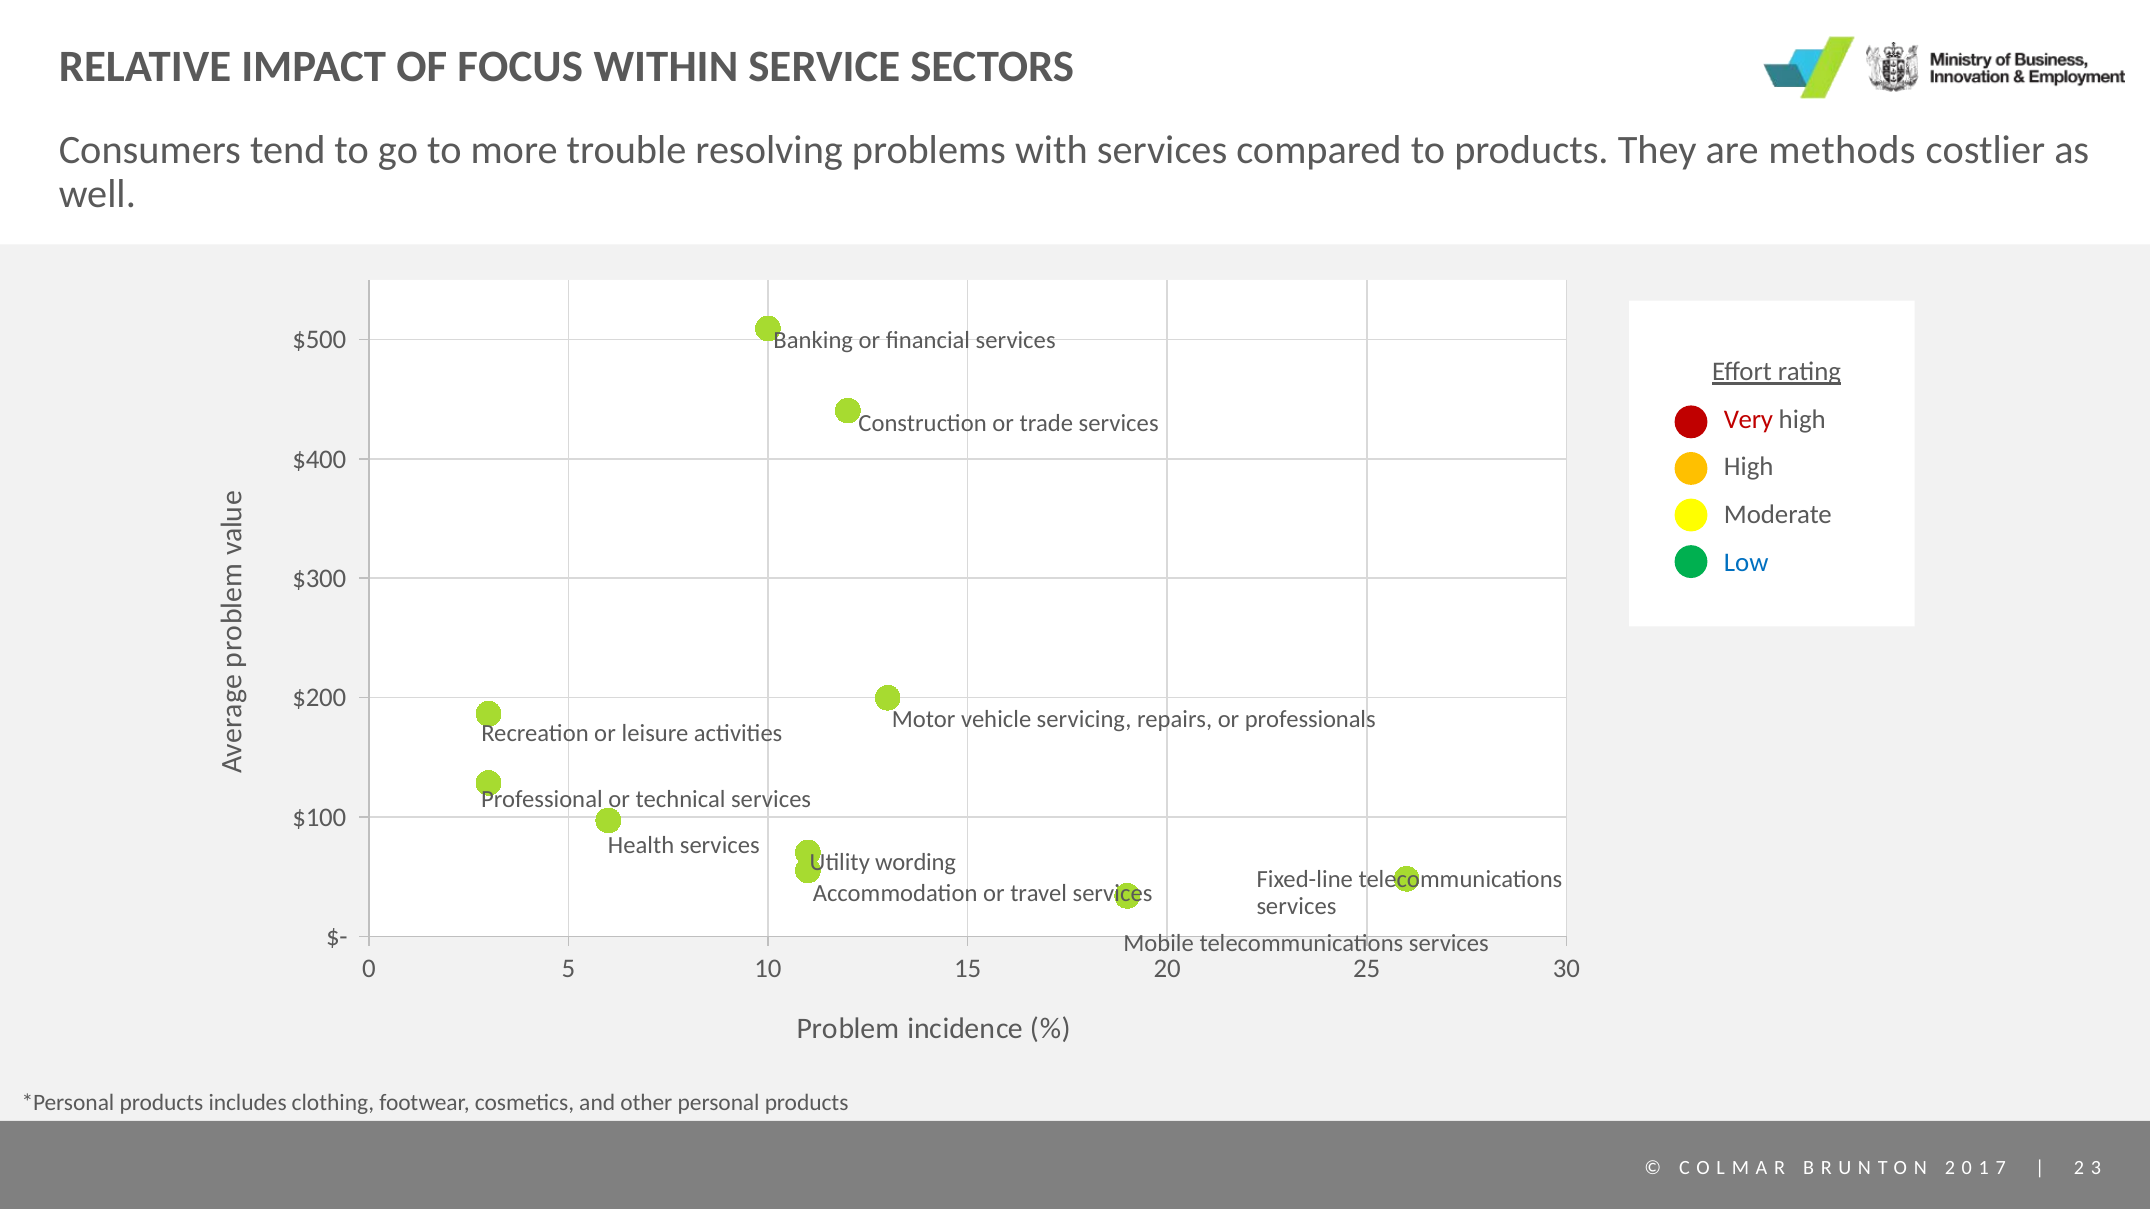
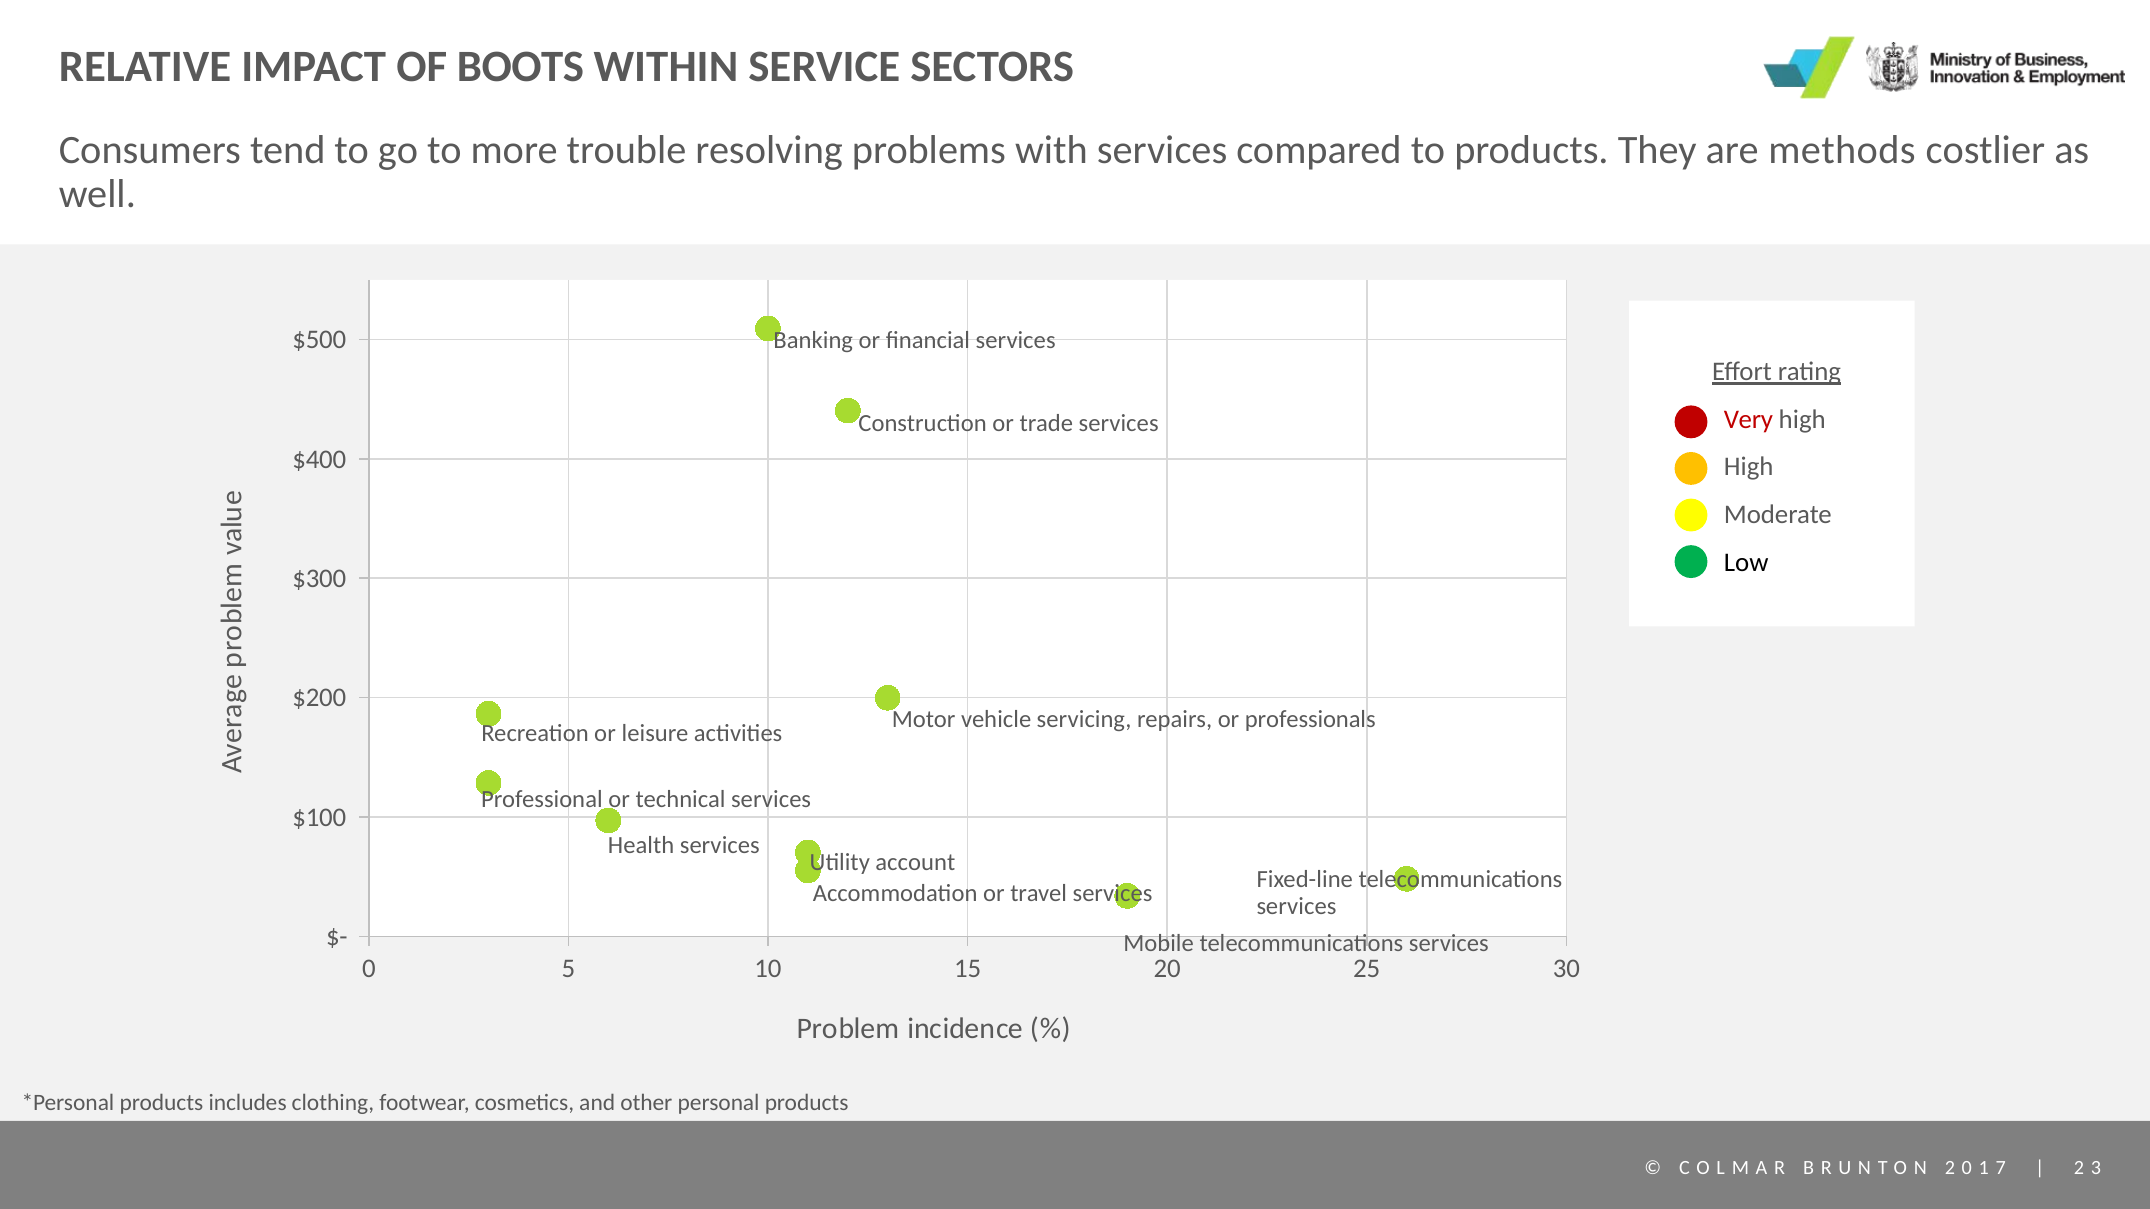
FOCUS: FOCUS -> BOOTS (521, 67)
Low colour: blue -> black (1746, 562)
wording: wording -> account (915, 863)
